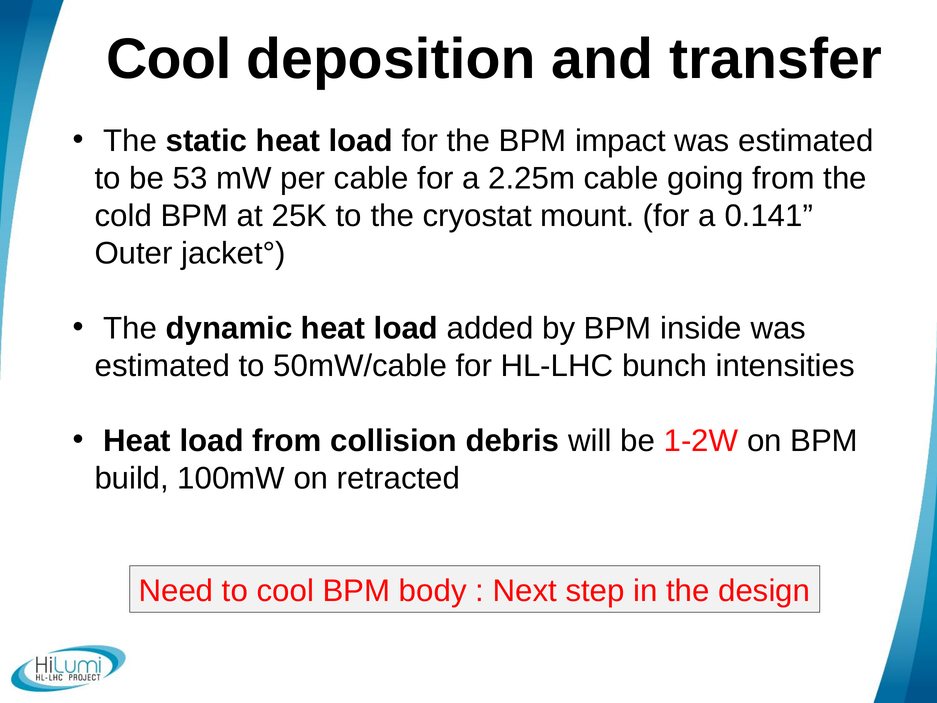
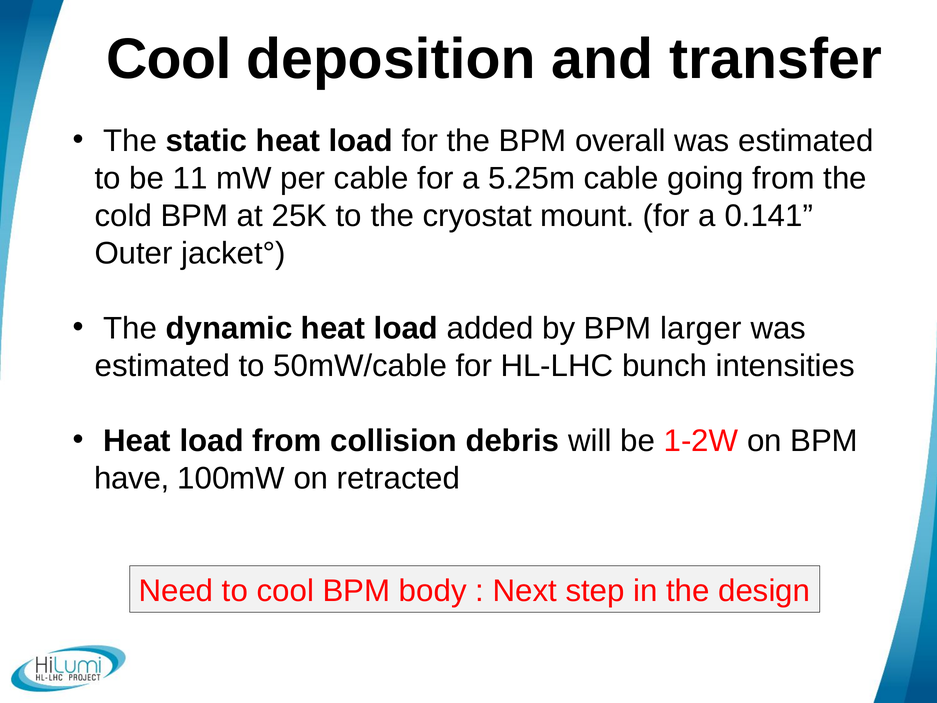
impact: impact -> overall (620, 141)
53: 53 -> 11 (190, 178)
2.25m: 2.25m -> 5.25m (532, 178)
inside: inside -> larger (701, 328)
build: build -> have (132, 478)
